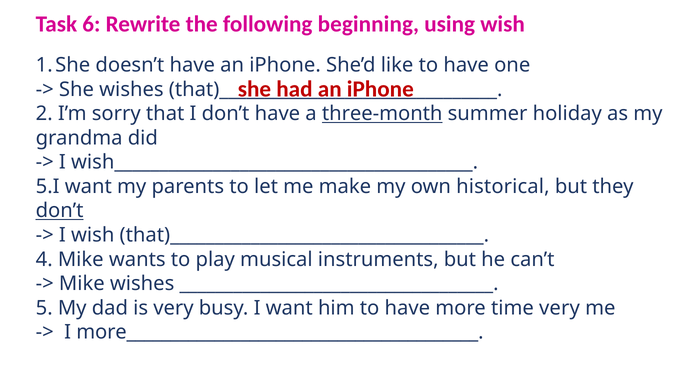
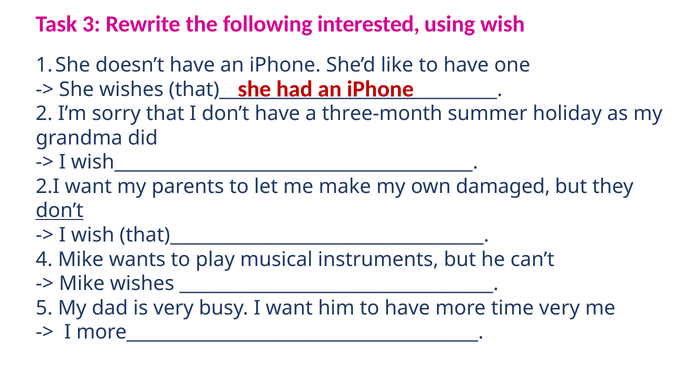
6: 6 -> 3 (91, 24)
beginning: beginning -> interested (369, 24)
three-month underline: present -> none (382, 114)
5.I: 5.I -> 2.I (48, 187)
historical: historical -> damaged (503, 187)
